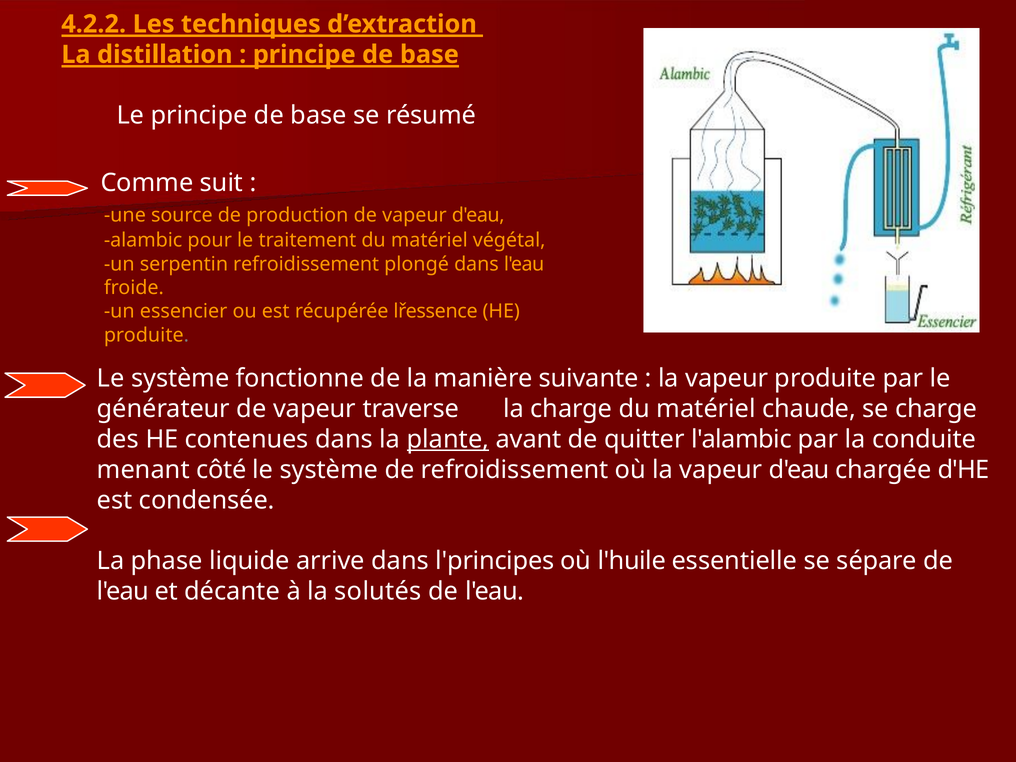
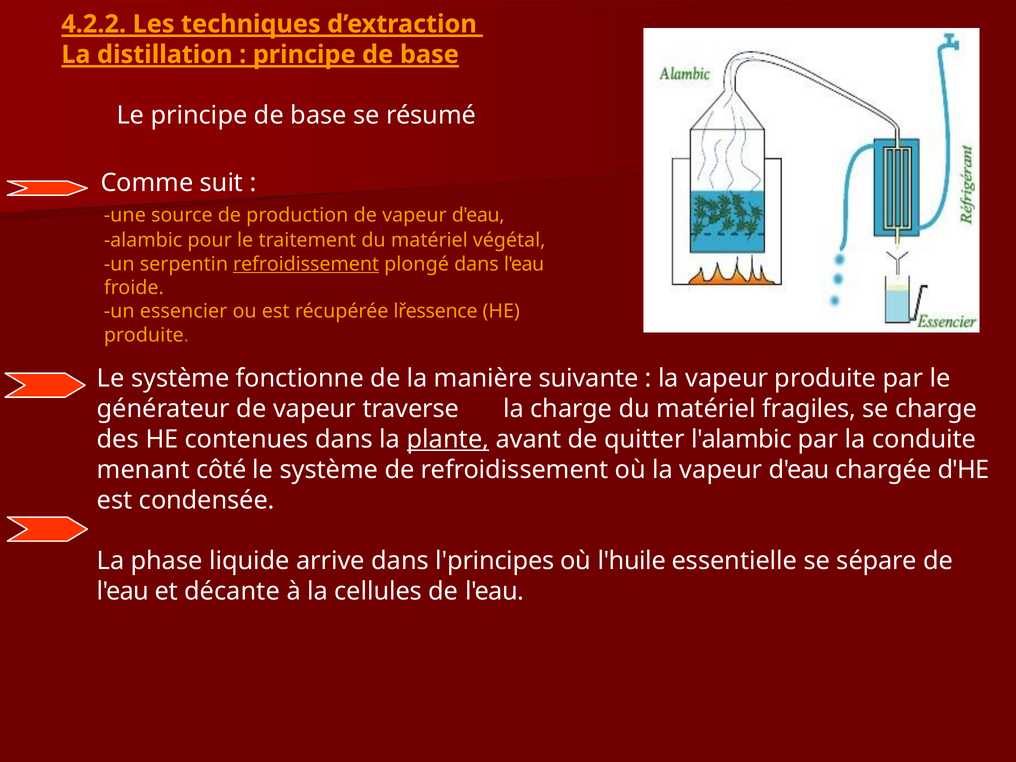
refroidissement underline: none -> present (306, 264)
chaude: chaude -> fragiles (809, 409)
solutés: solutés -> cellules (378, 592)
